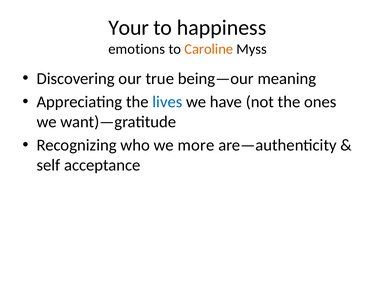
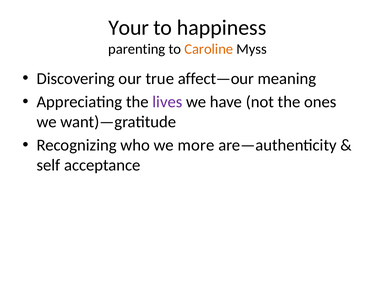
emotions: emotions -> parenting (137, 49)
being—our: being—our -> affect—our (216, 79)
lives colour: blue -> purple (167, 102)
